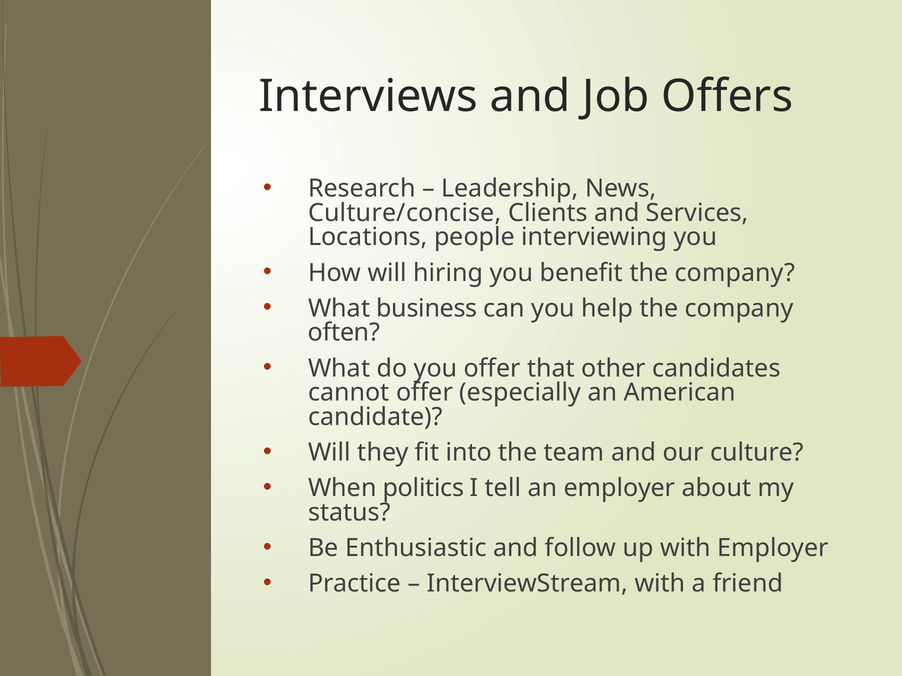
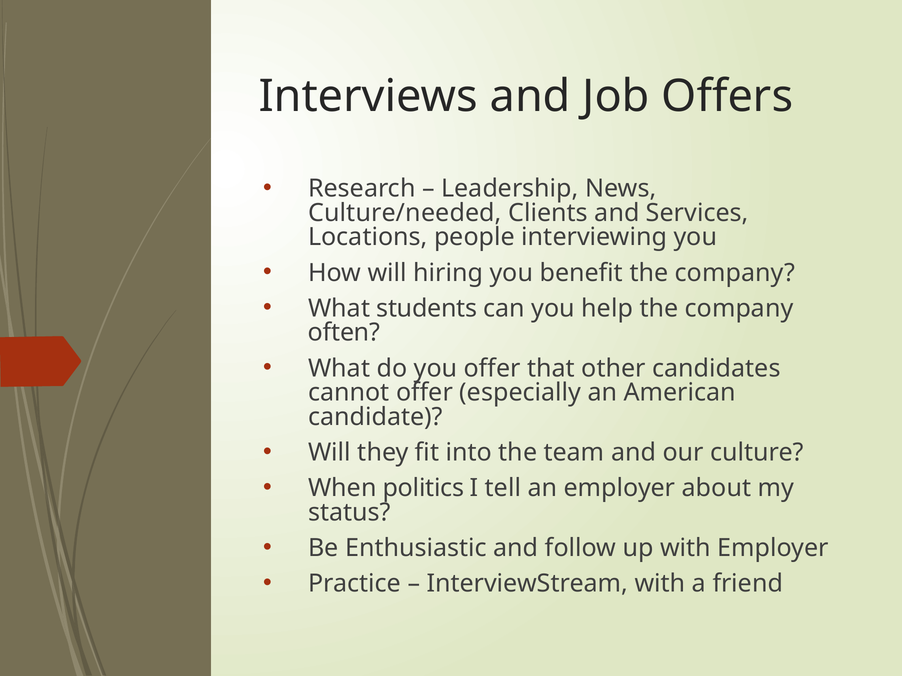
Culture/concise: Culture/concise -> Culture/needed (405, 213)
business: business -> students (427, 309)
